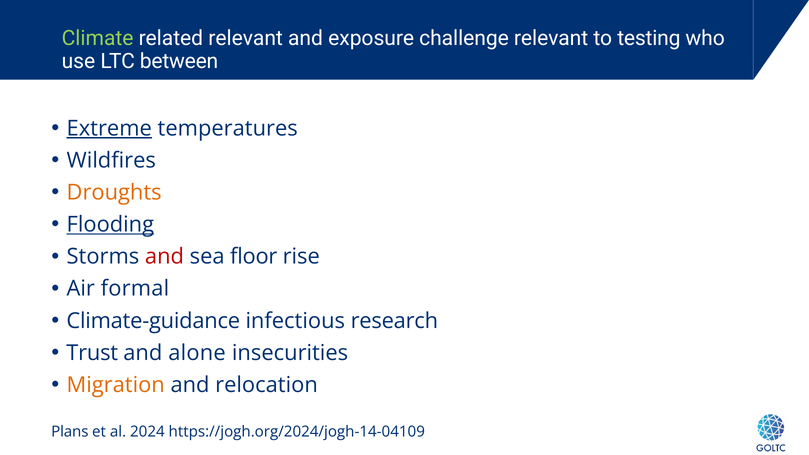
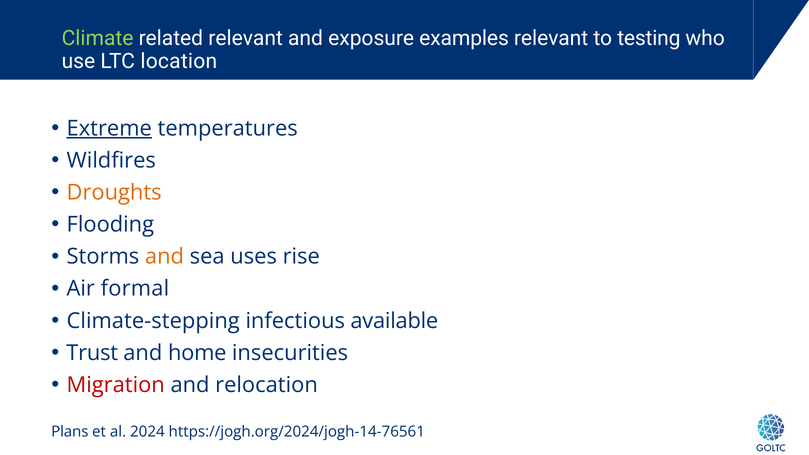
challenge: challenge -> examples (464, 38)
between: between -> location (179, 61)
Flooding underline: present -> none (110, 225)
and colour: red -> orange (164, 257)
floor: floor -> uses (254, 257)
Climate-guidance: Climate-guidance -> Climate-stepping (153, 321)
research: research -> available (394, 321)
alone: alone -> home (197, 353)
Migration colour: orange -> red (116, 385)
https://jogh.org/2024/jogh-14-04109: https://jogh.org/2024/jogh-14-04109 -> https://jogh.org/2024/jogh-14-76561 (297, 432)
